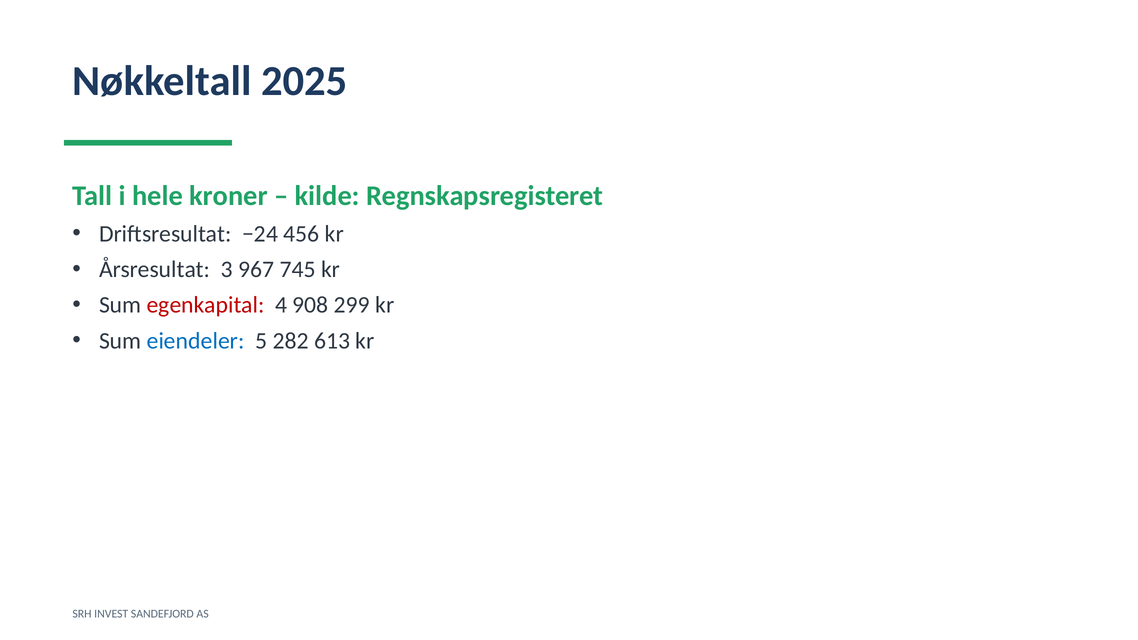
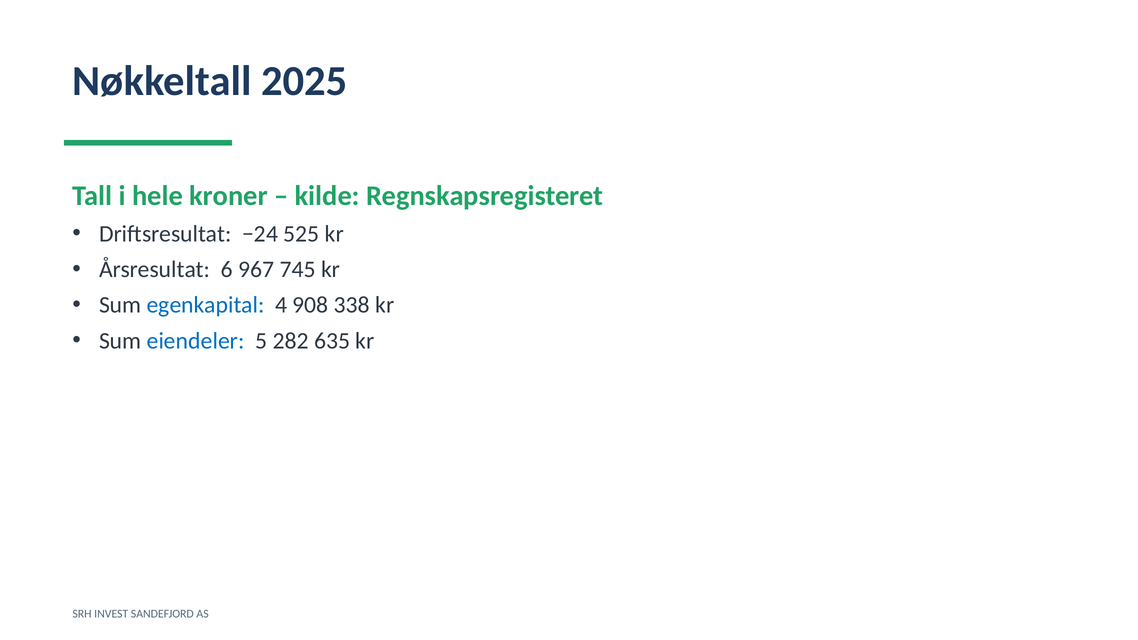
456: 456 -> 525 (301, 234)
3: 3 -> 6 (227, 270)
egenkapital colour: red -> blue (206, 305)
299: 299 -> 338 (352, 305)
613: 613 -> 635 (332, 341)
